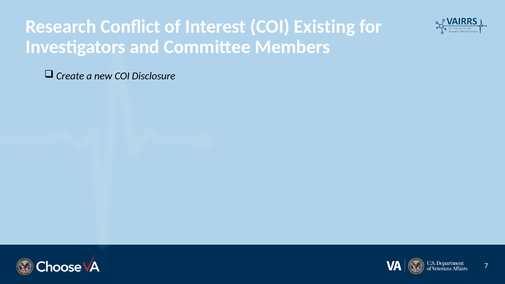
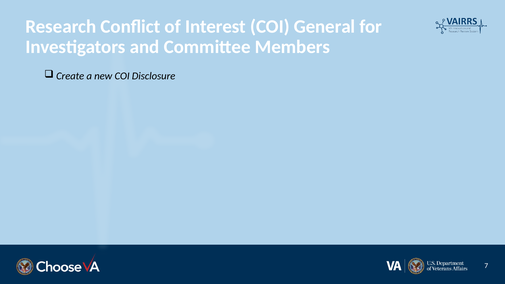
Existing: Existing -> General (325, 26)
